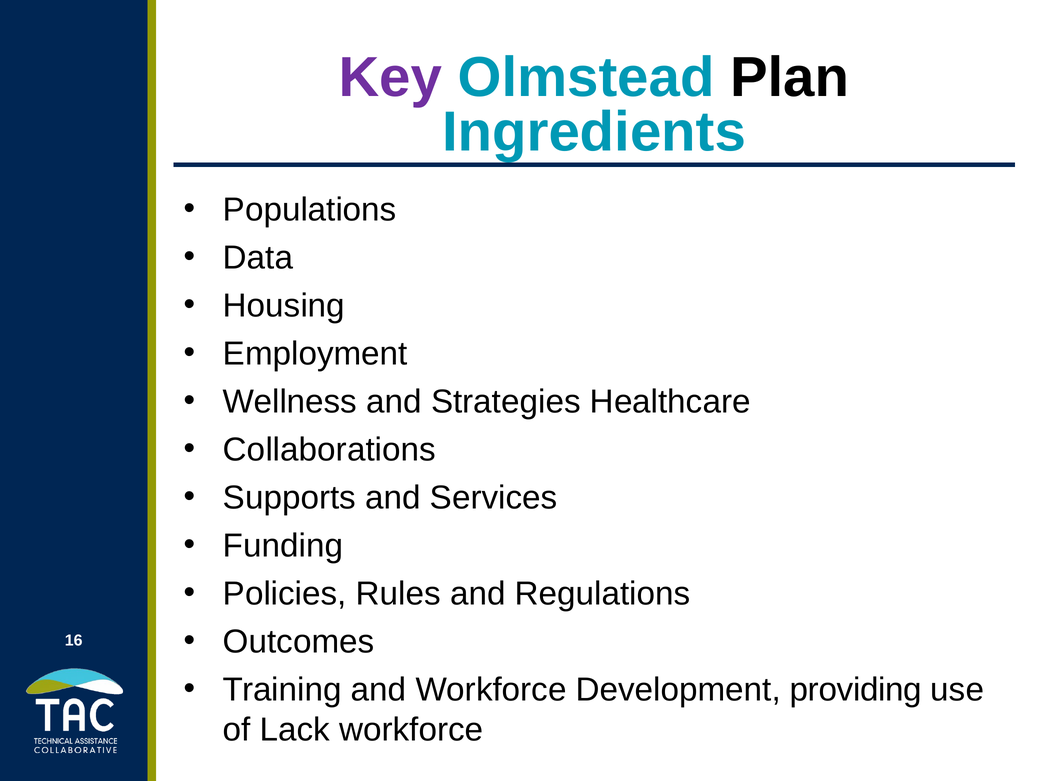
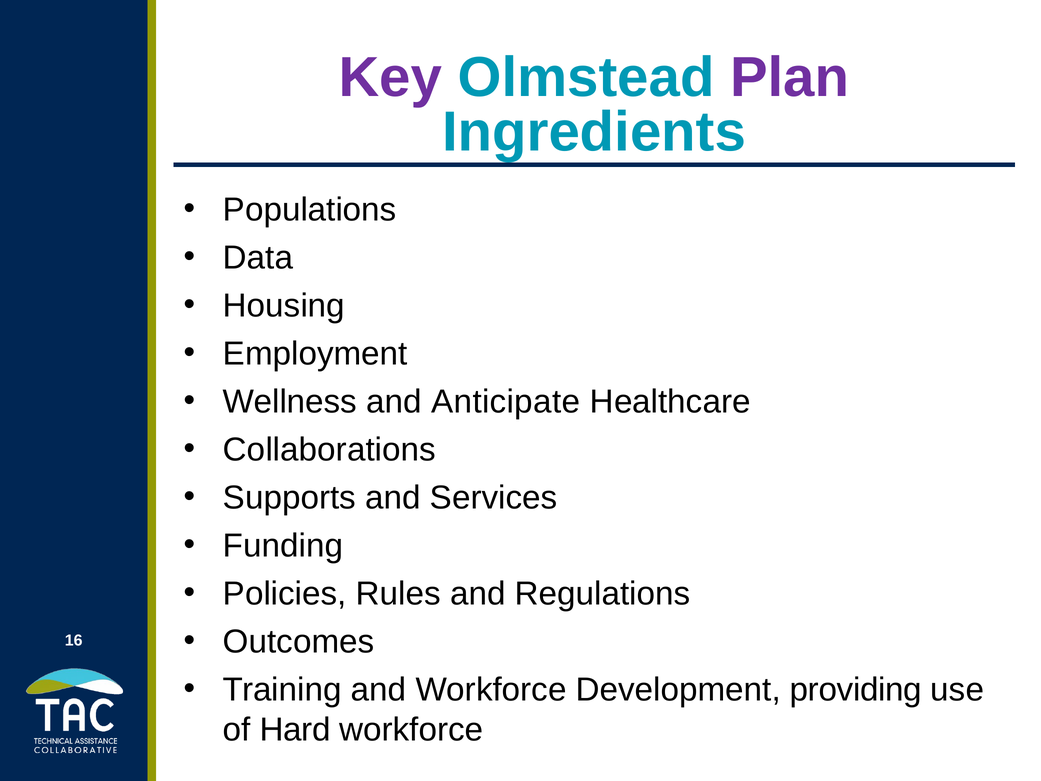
Plan colour: black -> purple (790, 78)
Strategies: Strategies -> Anticipate (506, 402)
Lack: Lack -> Hard (295, 729)
